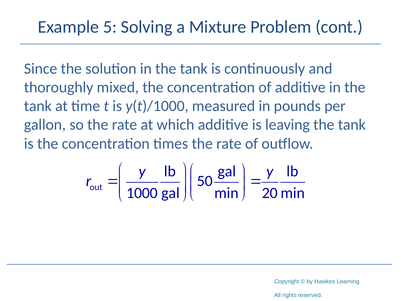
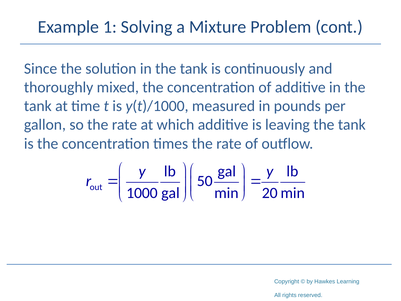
5: 5 -> 1 (110, 27)
